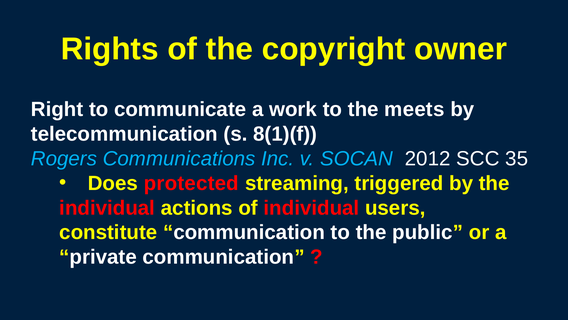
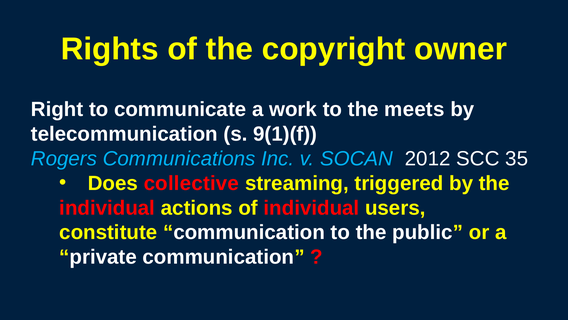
8(1)(f: 8(1)(f -> 9(1)(f (285, 134)
protected: protected -> collective (191, 183)
